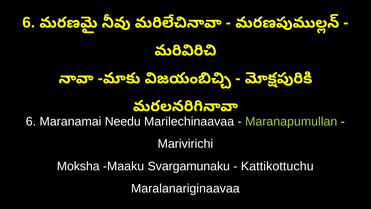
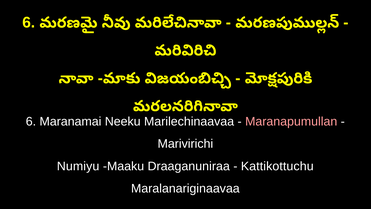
Needu: Needu -> Neeku (123, 121)
Maranapumullan colour: light green -> pink (291, 121)
Moksha: Moksha -> Numiyu (78, 166)
Svargamunaku: Svargamunaku -> Draaganuniraa (189, 166)
